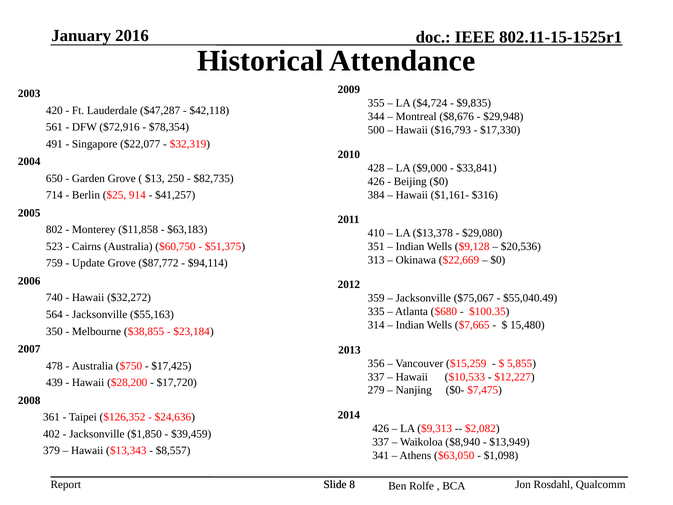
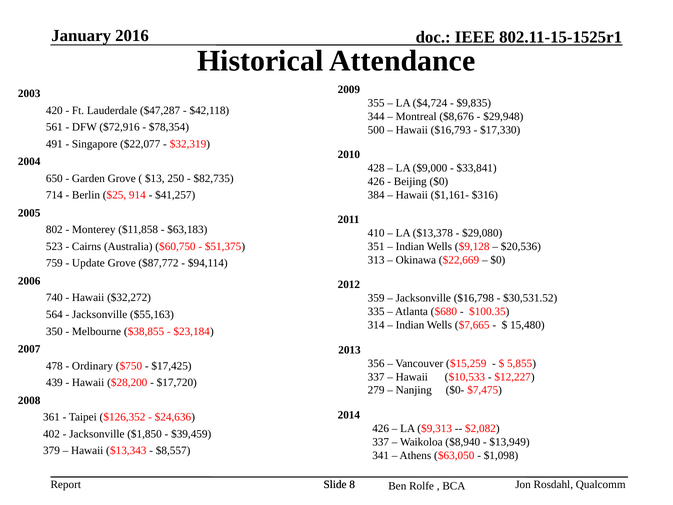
$75,067: $75,067 -> $16,798 (474, 298)
$55,040.49: $55,040.49 -> $30,531.52 (530, 298)
Australia: Australia -> Ordinary (92, 366)
